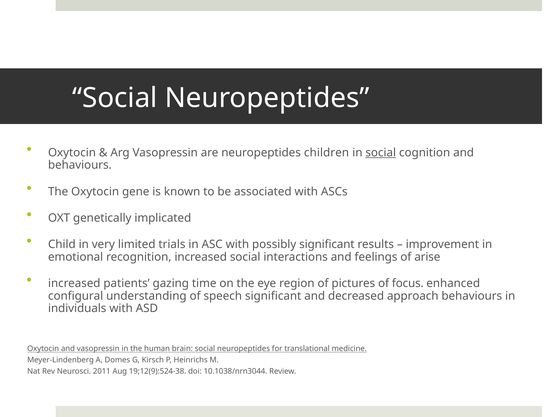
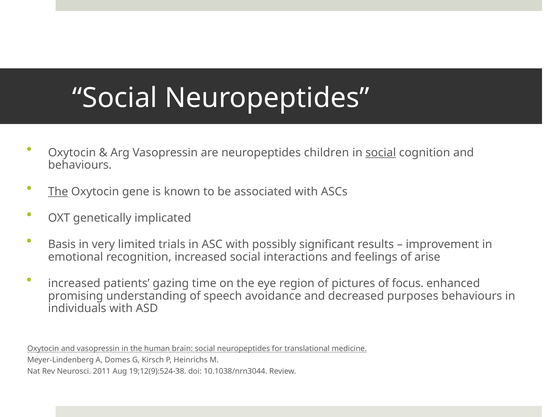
The underline: none -> present (58, 192)
Child: Child -> Basis (62, 244)
configural: configural -> promising (76, 296)
speech significant: significant -> avoidance (273, 296)
approach: approach -> purposes (413, 296)
